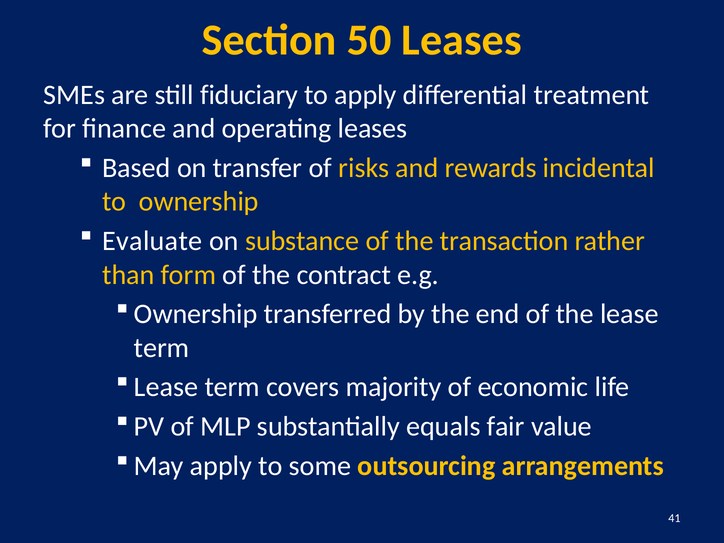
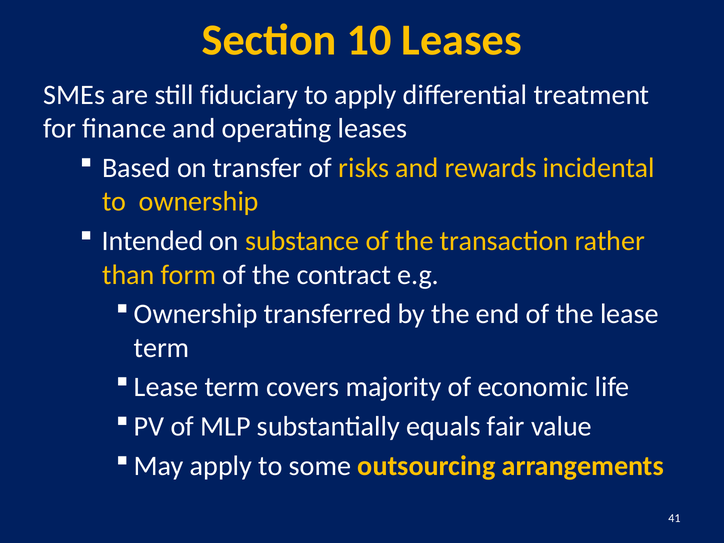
50: 50 -> 10 (369, 40)
Evaluate: Evaluate -> Intended (153, 241)
